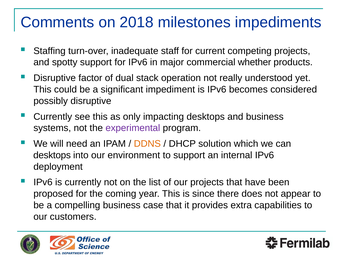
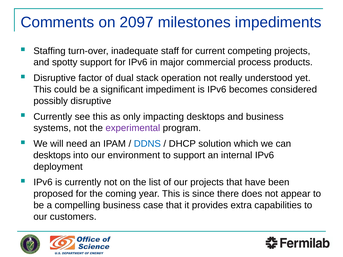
2018: 2018 -> 2097 (137, 22)
whether: whether -> process (254, 62)
DDNS colour: orange -> blue (147, 144)
